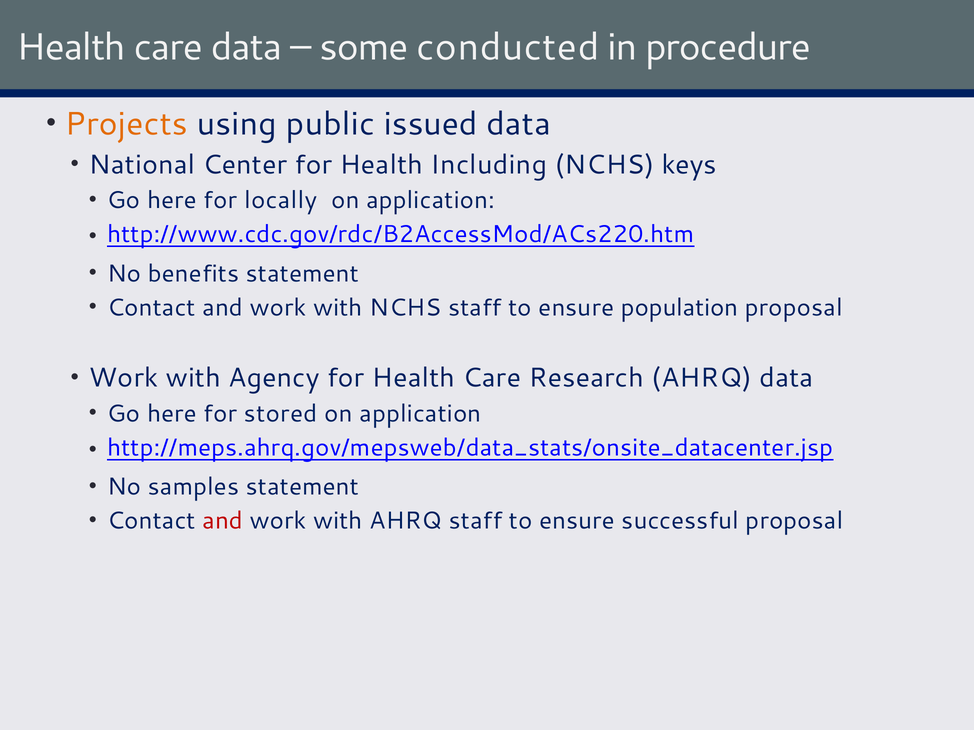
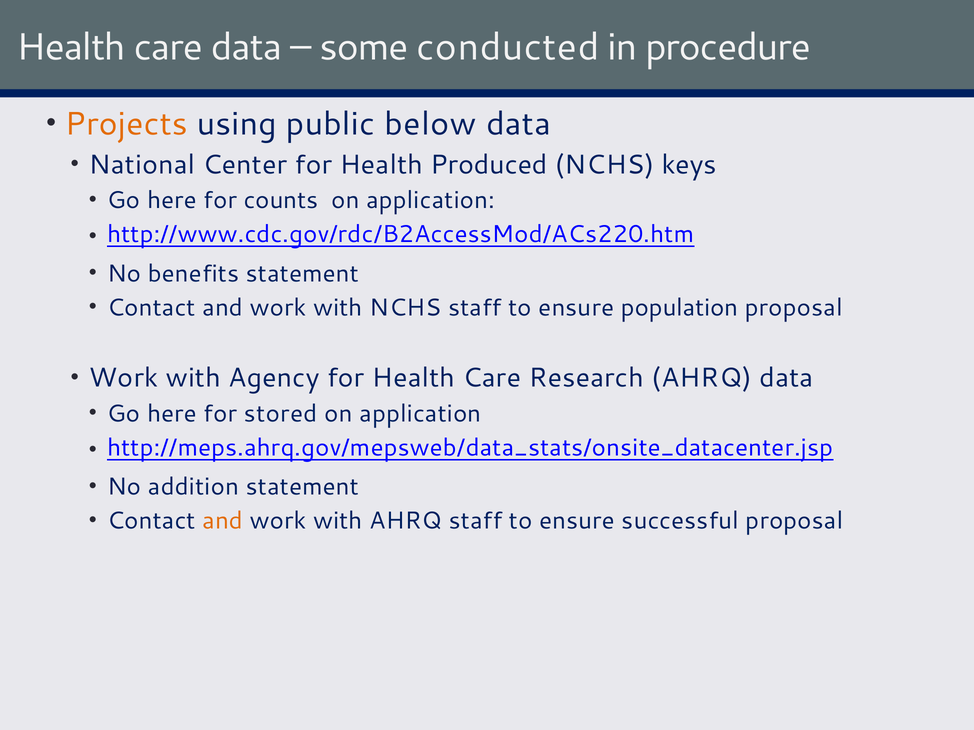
issued: issued -> below (430, 124)
Including: Including -> Produced (489, 165)
locally: locally -> counts (281, 200)
samples: samples -> addition (194, 487)
and colour: red -> orange (223, 521)
